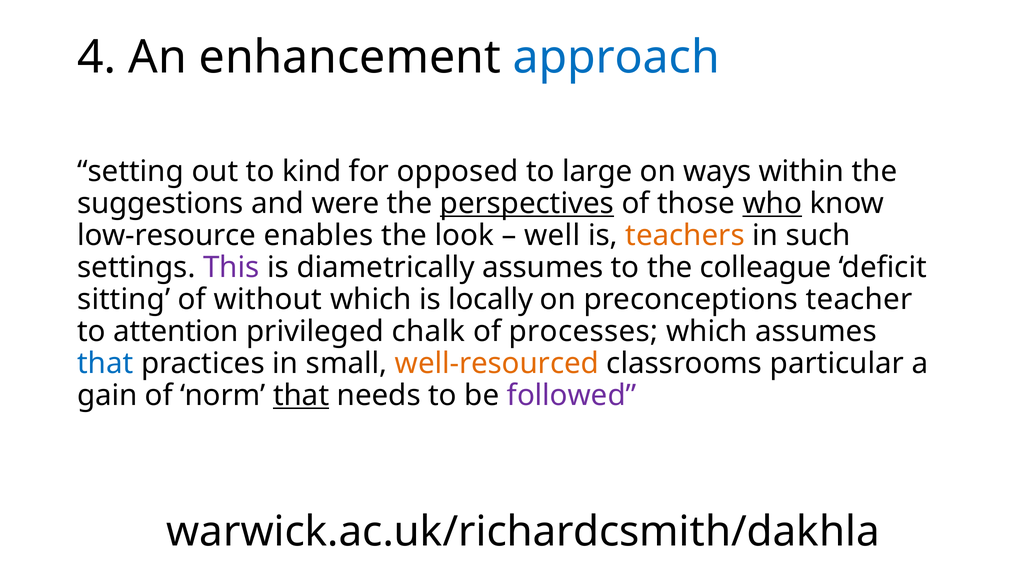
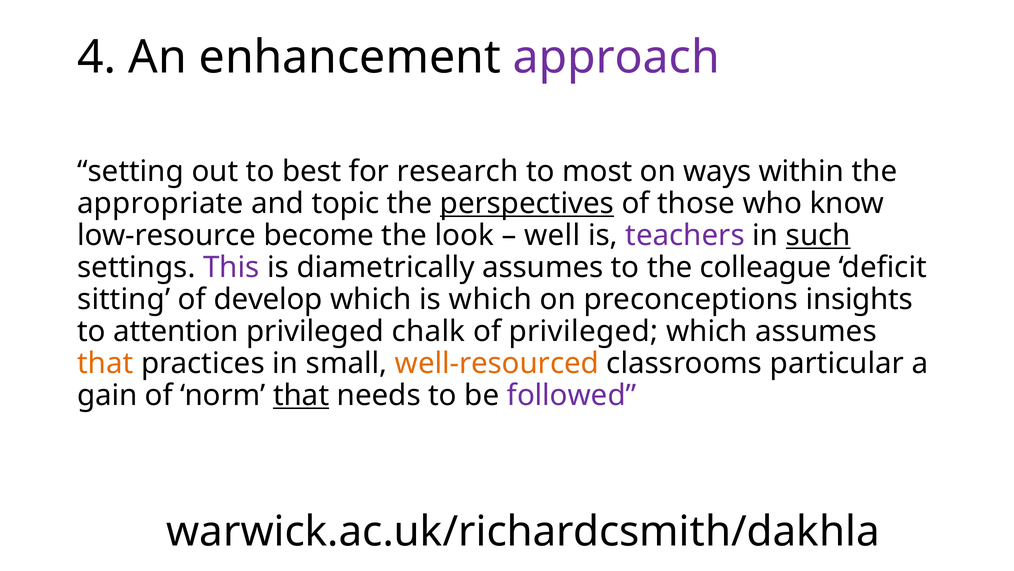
approach colour: blue -> purple (616, 57)
kind: kind -> best (312, 171)
opposed: opposed -> research (458, 171)
large: large -> most (597, 171)
suggestions: suggestions -> appropriate (160, 203)
were: were -> topic (346, 203)
who underline: present -> none (772, 203)
enables: enables -> become (319, 235)
teachers colour: orange -> purple (685, 235)
such underline: none -> present (818, 235)
without: without -> develop (268, 299)
is locally: locally -> which (490, 299)
teacher: teacher -> insights (859, 299)
of processes: processes -> privileged (583, 331)
that colour: blue -> orange (105, 363)
